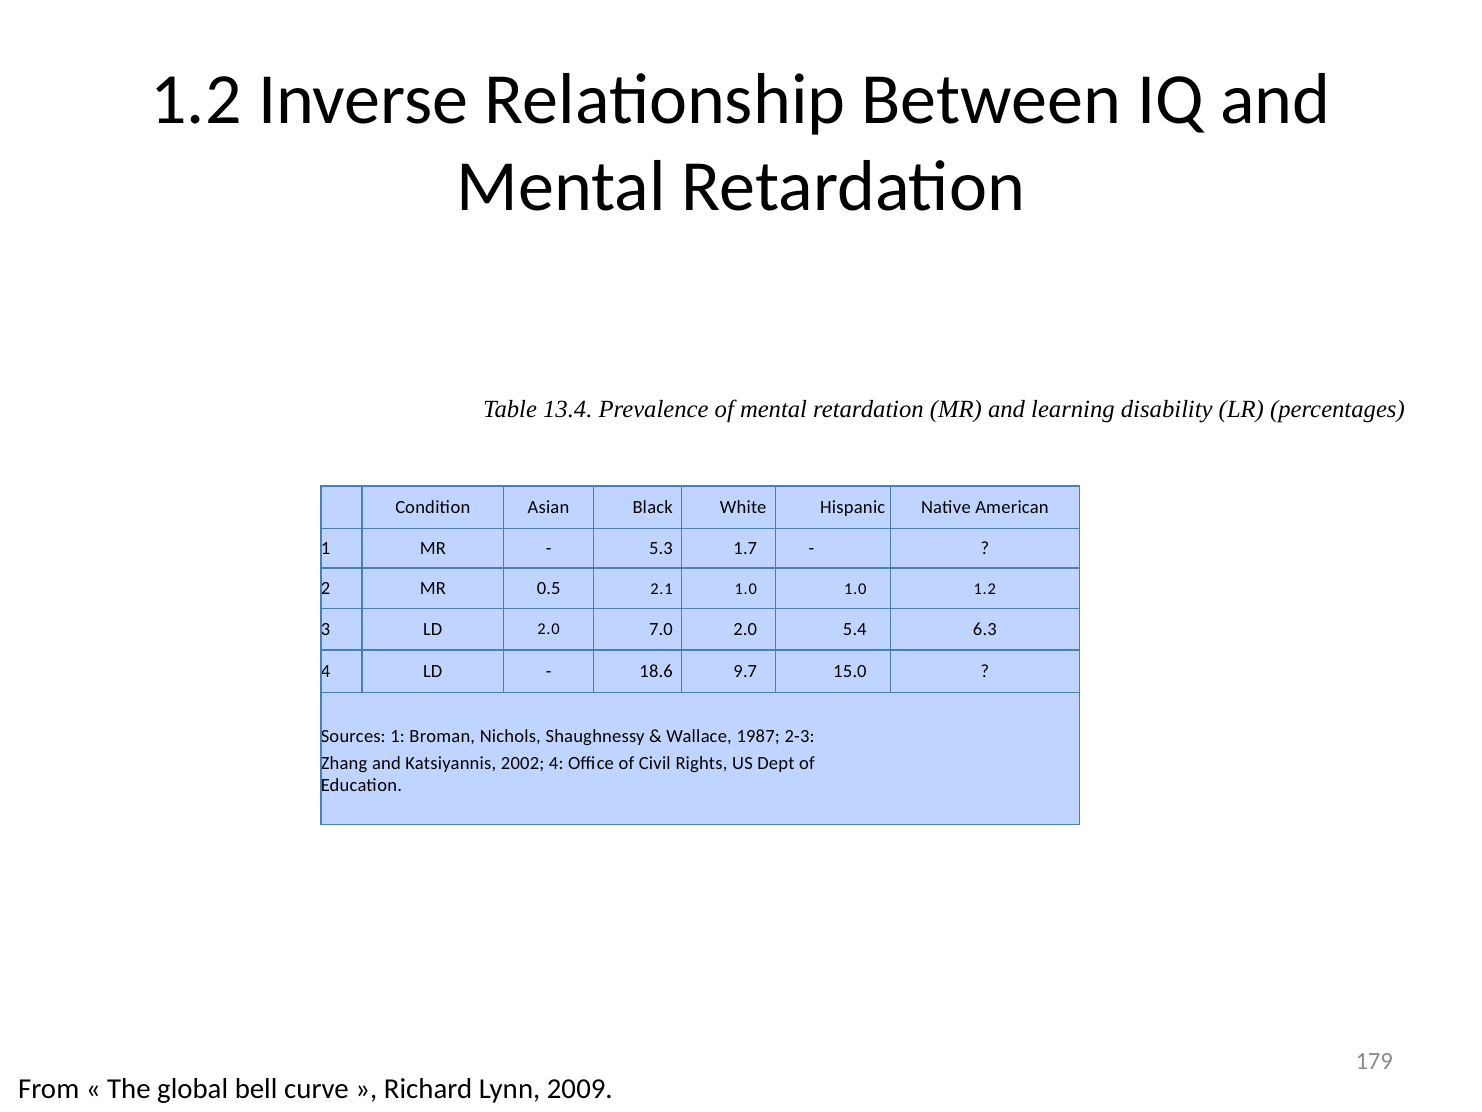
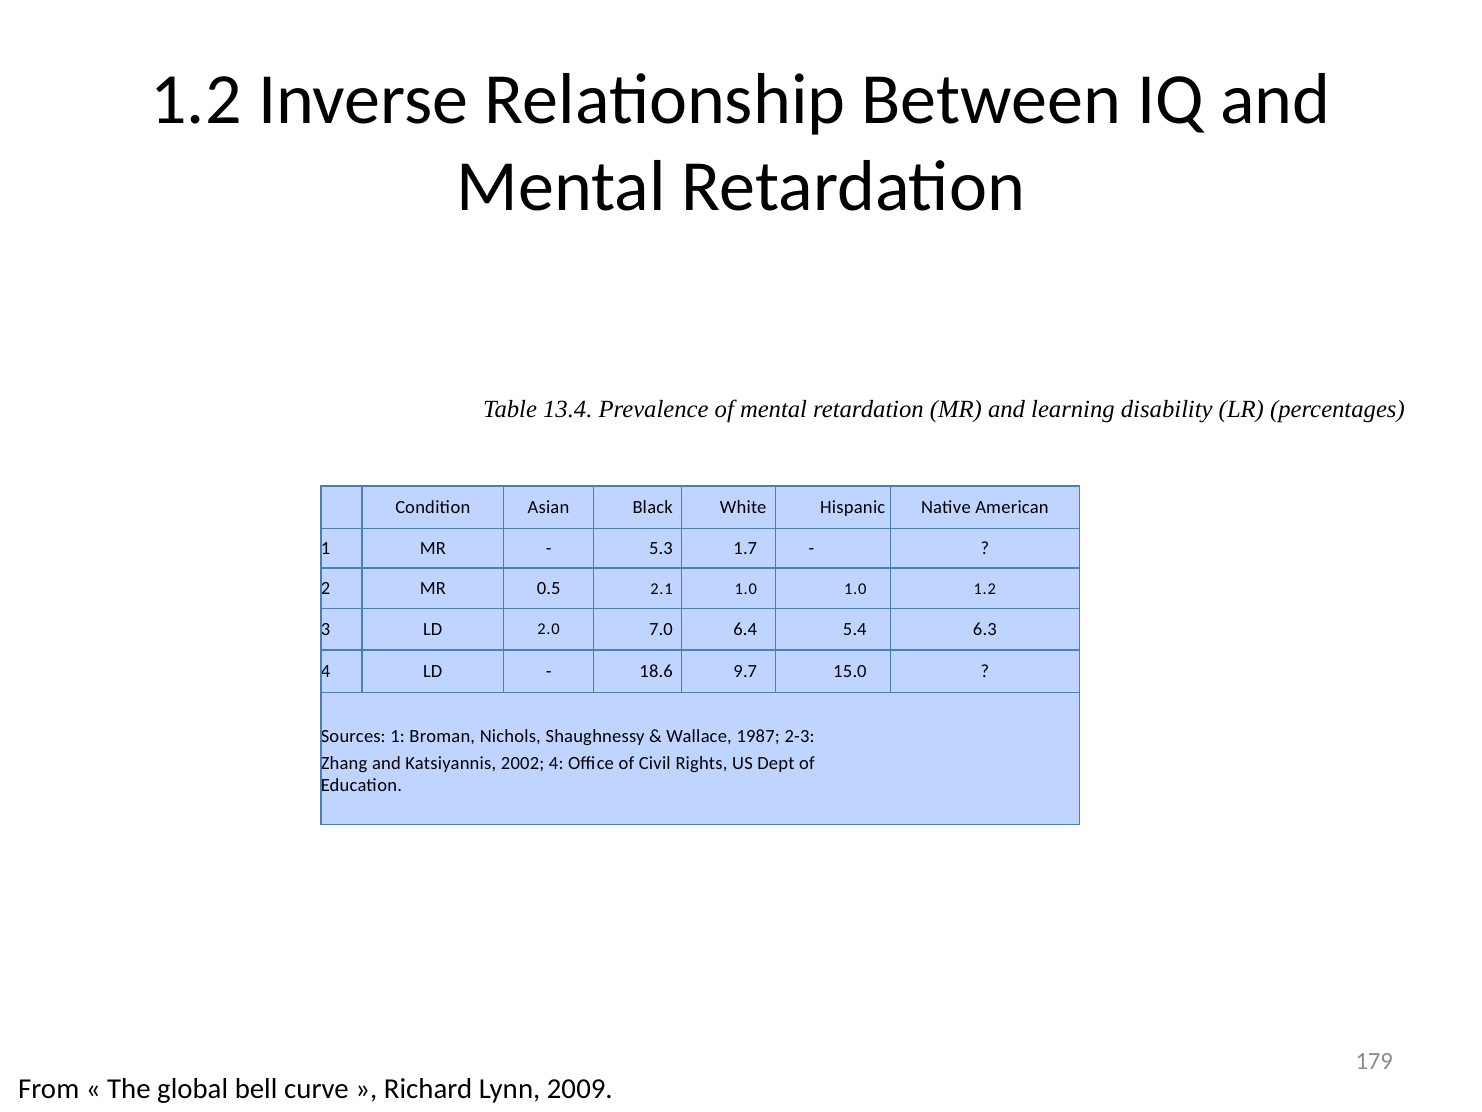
7.0 2.0: 2.0 -> 6.4 (745, 629)
